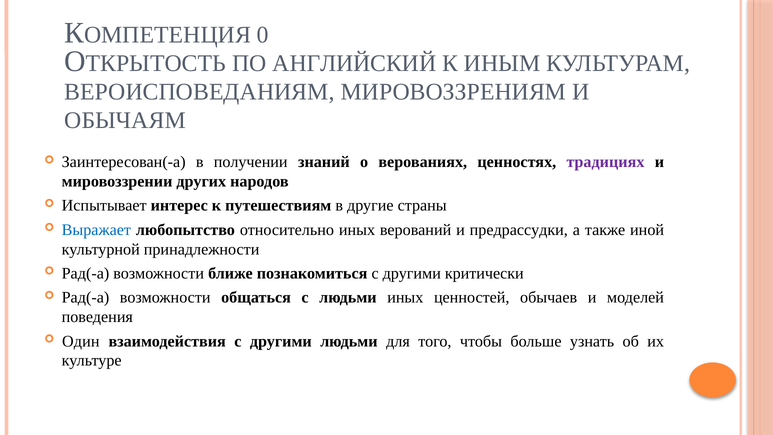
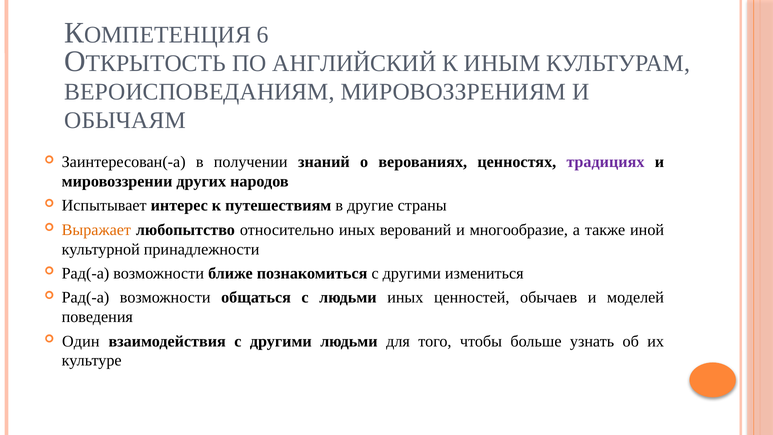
0: 0 -> 6 (263, 35)
Выражает colour: blue -> orange (96, 230)
предрассудки: предрассудки -> многообразие (519, 230)
критически: критически -> измениться (484, 273)
